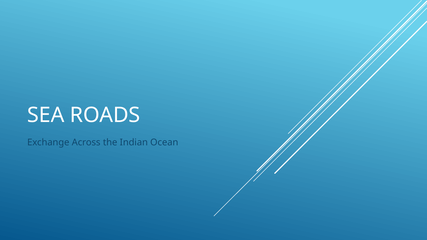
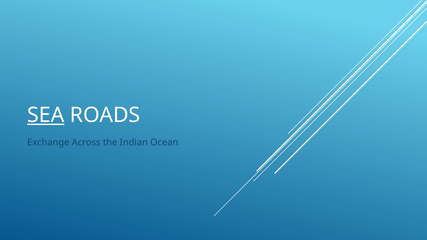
SEA underline: none -> present (46, 115)
